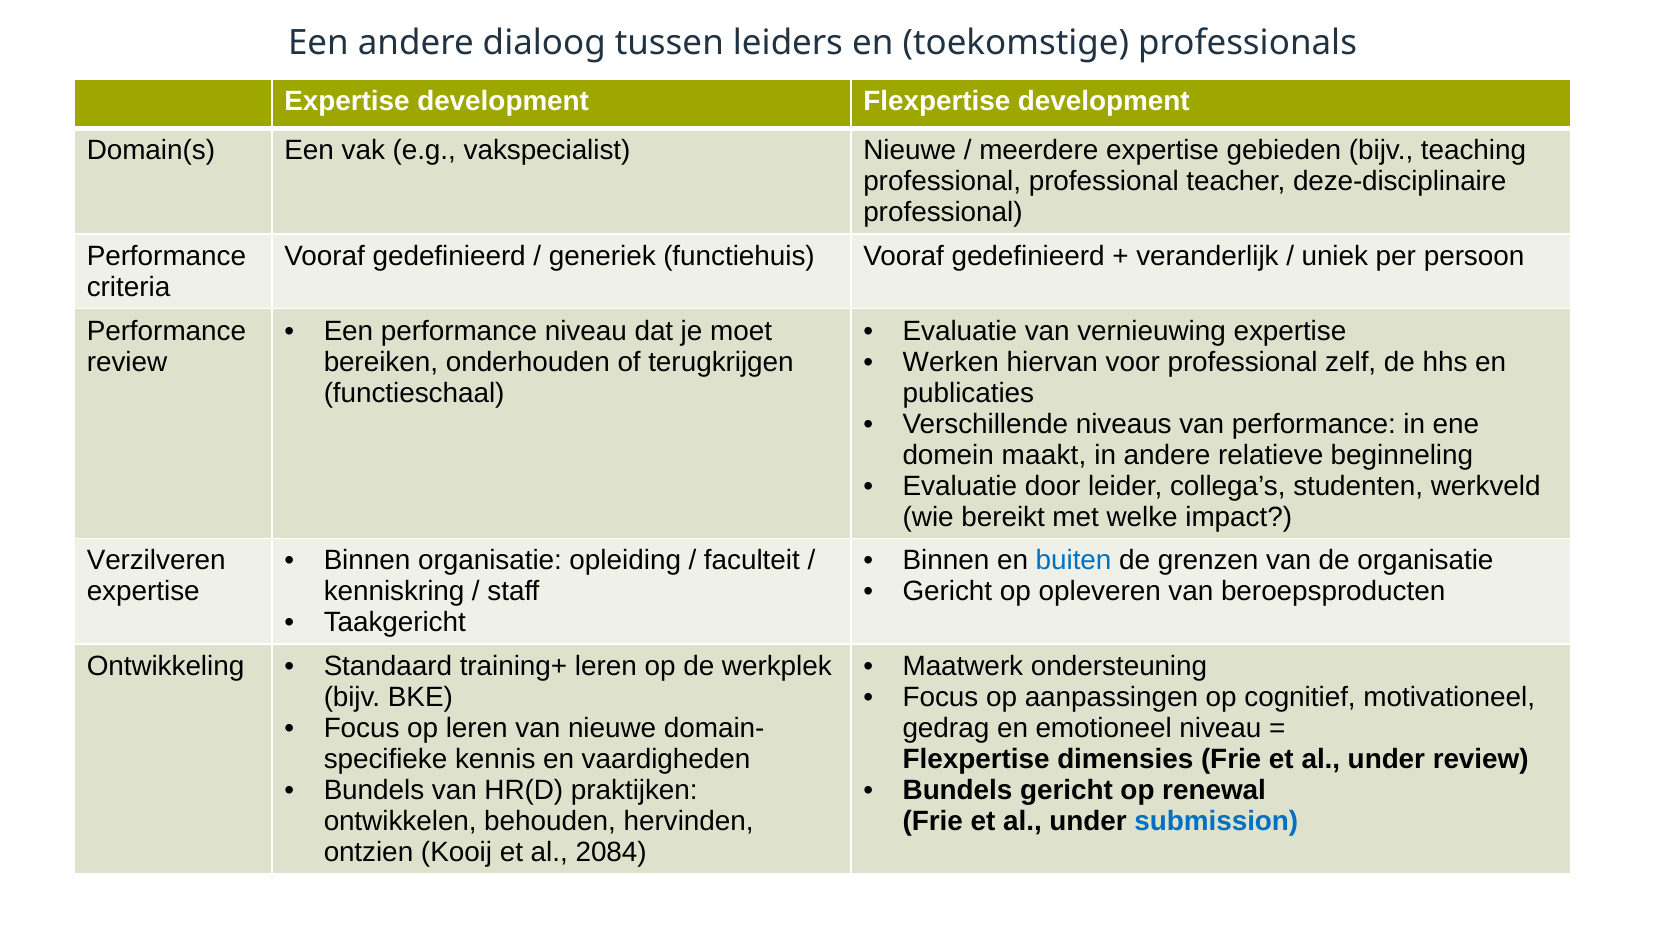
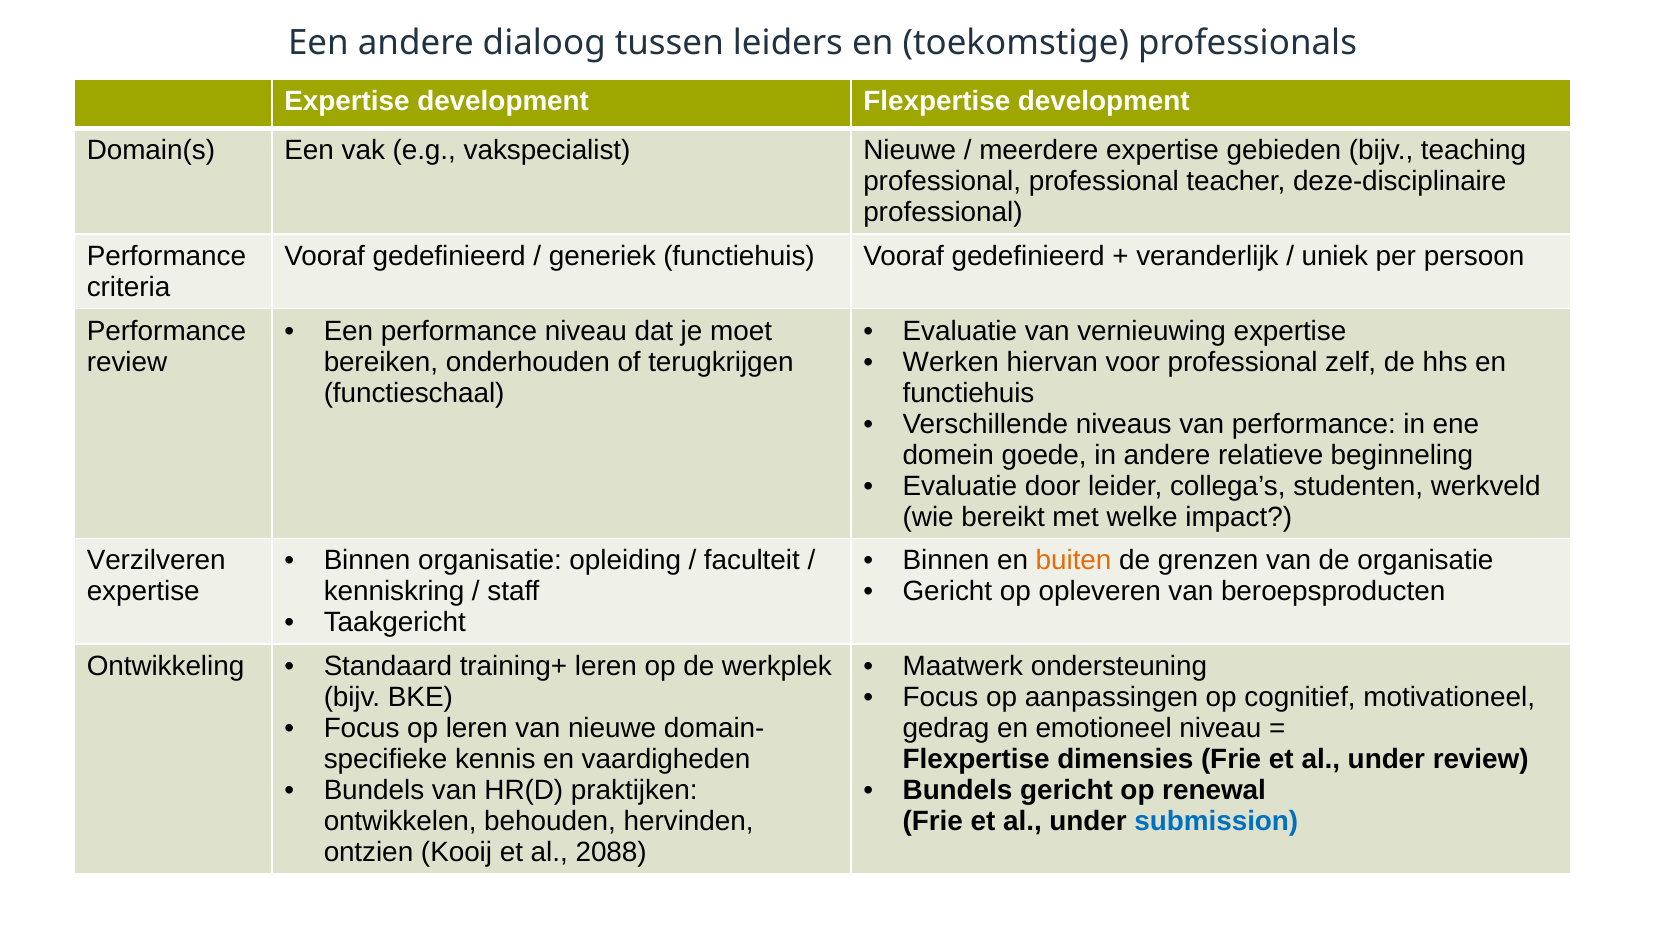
publicaties: publicaties -> functiehuis (968, 393)
maakt: maakt -> goede (1044, 455)
buiten colour: blue -> orange (1074, 561)
2084: 2084 -> 2088 (611, 852)
